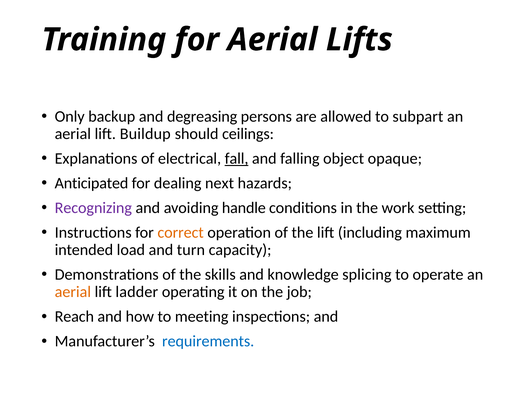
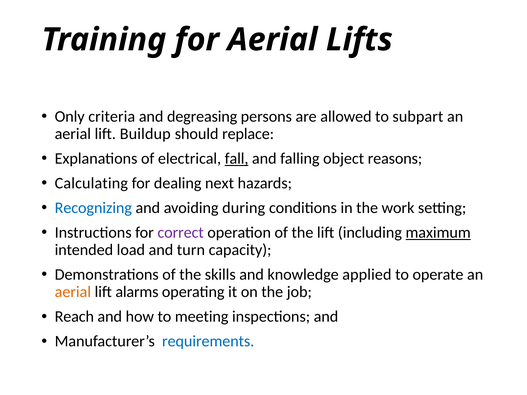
backup: backup -> criteria (112, 116)
ceilings: ceilings -> replace (248, 134)
opaque: opaque -> reasons (395, 159)
Anticipated: Anticipated -> Calculating (91, 183)
Recognizing colour: purple -> blue (93, 208)
handle: handle -> during (244, 208)
correct colour: orange -> purple (181, 233)
maximum underline: none -> present (438, 233)
splicing: splicing -> applied (367, 275)
ladder: ladder -> alarms (137, 292)
